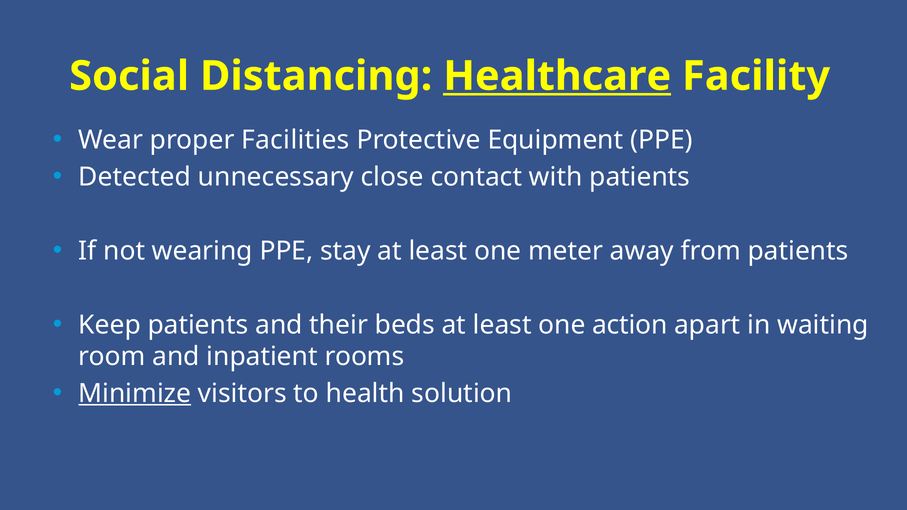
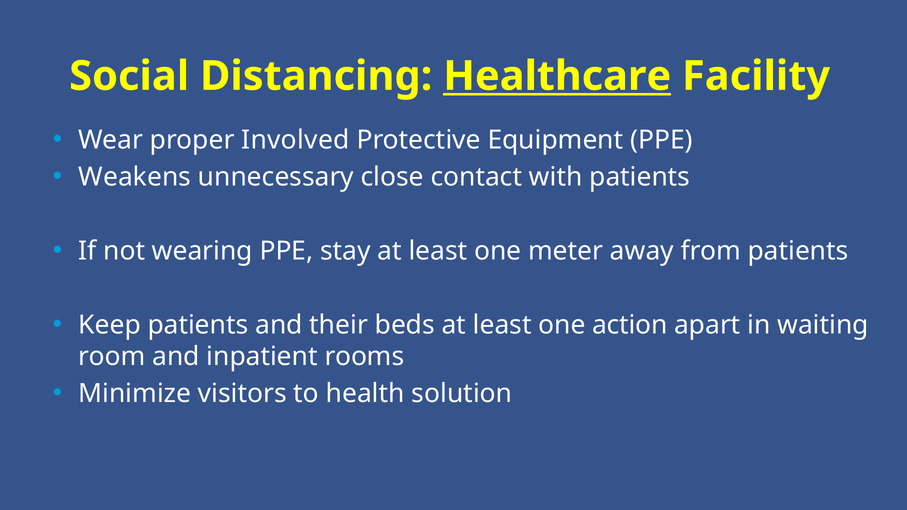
Facilities: Facilities -> Involved (295, 140)
Detected: Detected -> Weakens (135, 177)
Minimize underline: present -> none (135, 394)
